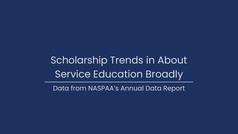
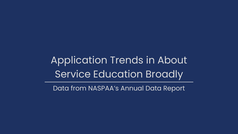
Scholarship: Scholarship -> Application (79, 60)
